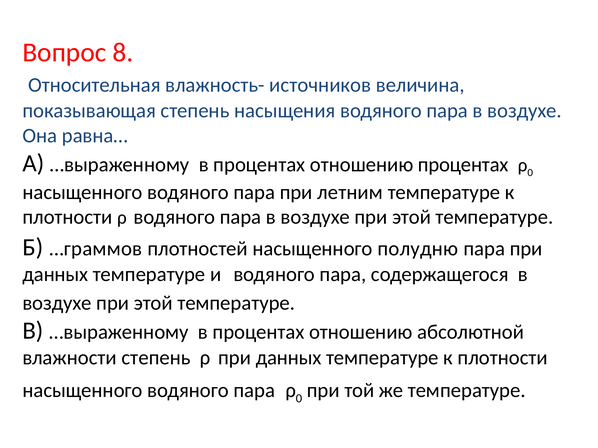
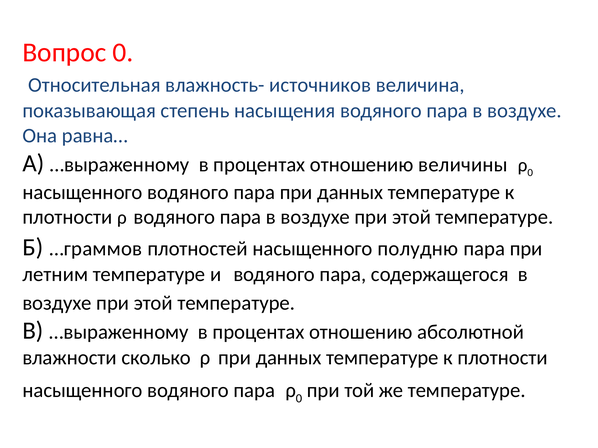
Вопрос 8: 8 -> 0 (123, 52)
отношению процентах: процентах -> величины (463, 165)
пара при летним: летним -> данных (350, 192)
данных: данных -> летним (55, 275)
влажности степень: степень -> сколько (156, 358)
